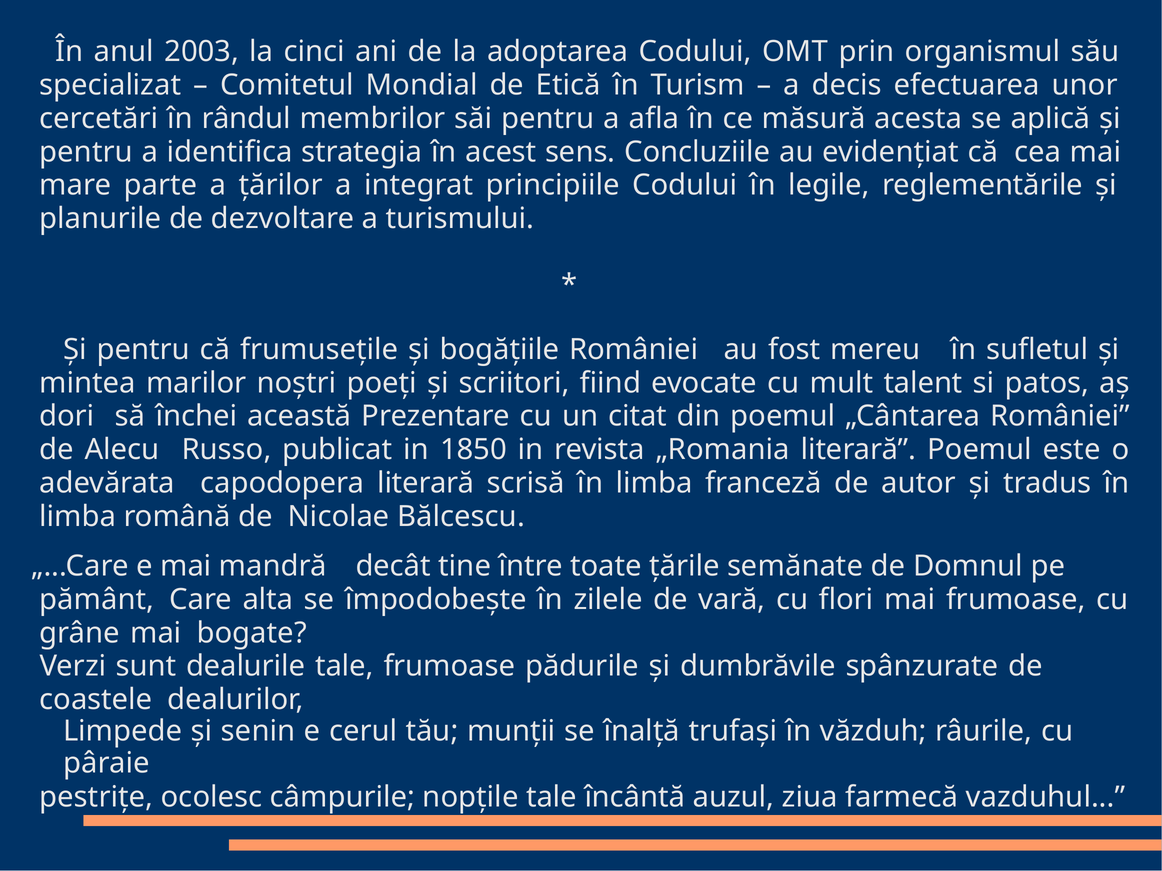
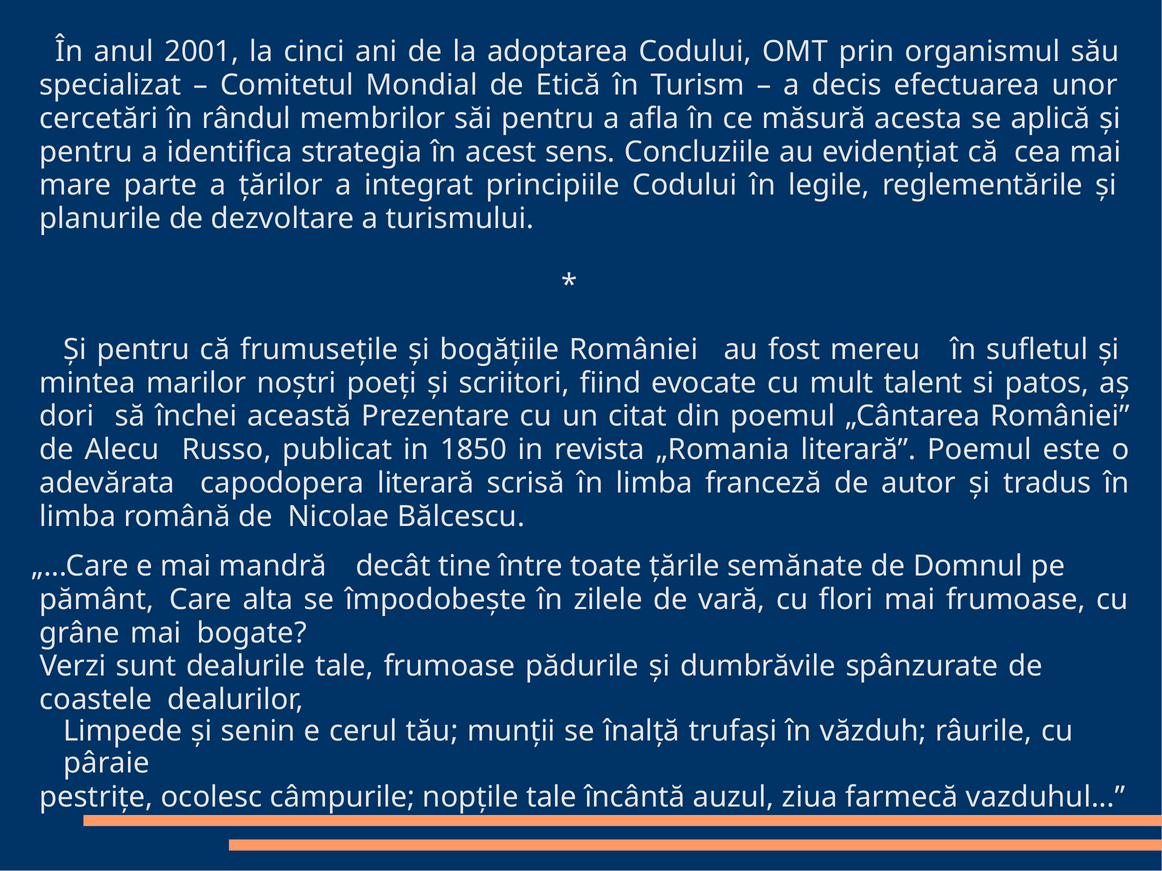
2003: 2003 -> 2001 (202, 52)
